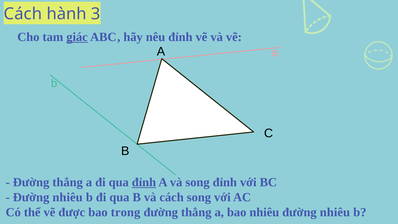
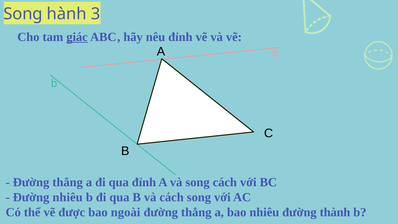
Cách: Cách -> Song (23, 14)
đỉnh underline: present -> none (144, 182)
song đỉnh: đỉnh -> cách (225, 182)
trong: trong -> ngoài (126, 212)
nhiêu đường nhiêu: nhiêu -> thành (335, 212)
